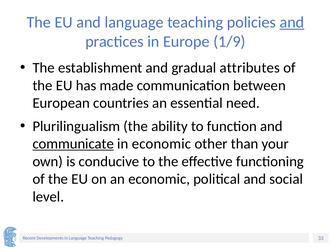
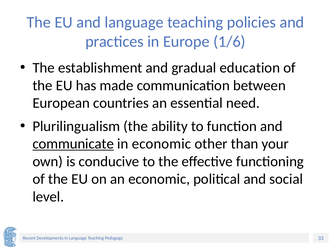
and underline: present -> none (292, 22)
1/9: 1/9 -> 1/6 (229, 42)
attributes: attributes -> education (250, 68)
